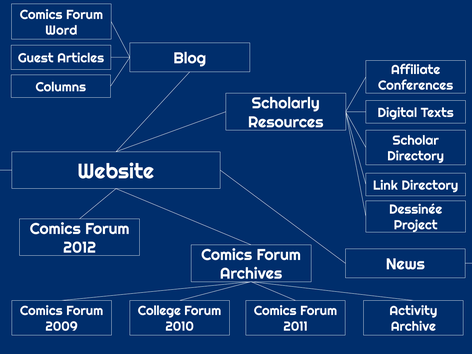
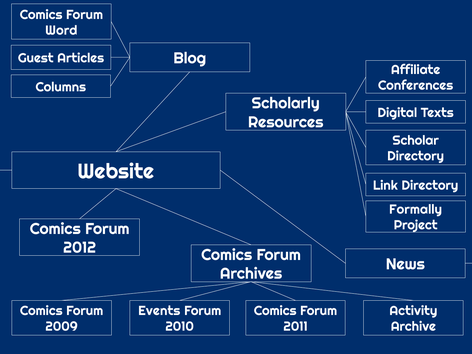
Dessinée: Dessinée -> Formally (416, 210)
College: College -> Events (159, 311)
